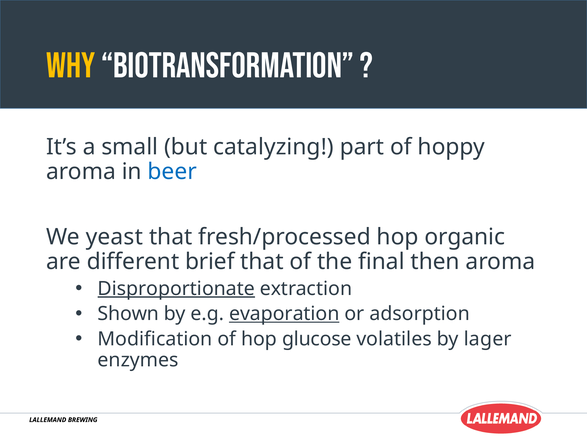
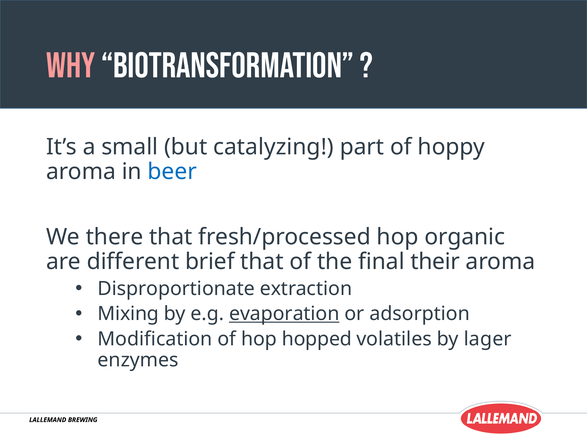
Why colour: yellow -> pink (71, 66)
yeast: yeast -> there (114, 237)
then: then -> their (435, 262)
Disproportionate underline: present -> none (176, 289)
Shown: Shown -> Mixing (128, 314)
glucose: glucose -> hopped (317, 339)
